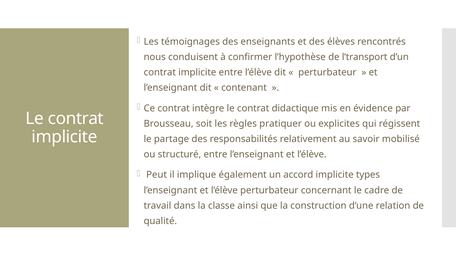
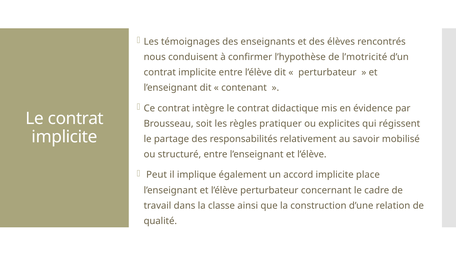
l’transport: l’transport -> l’motricité (365, 57)
types: types -> place (368, 175)
